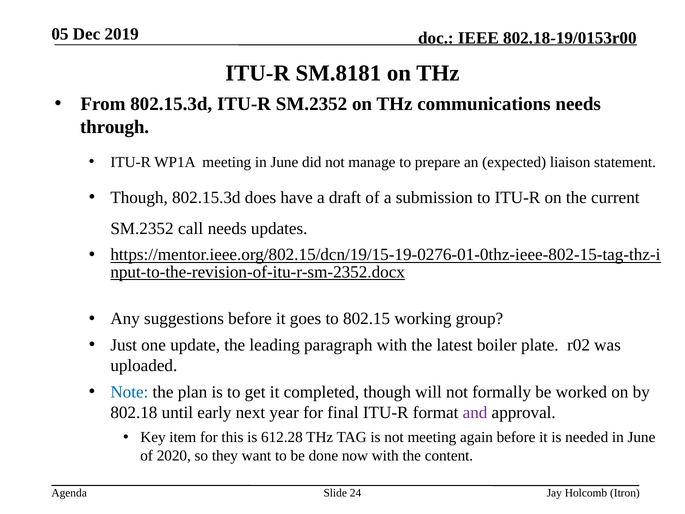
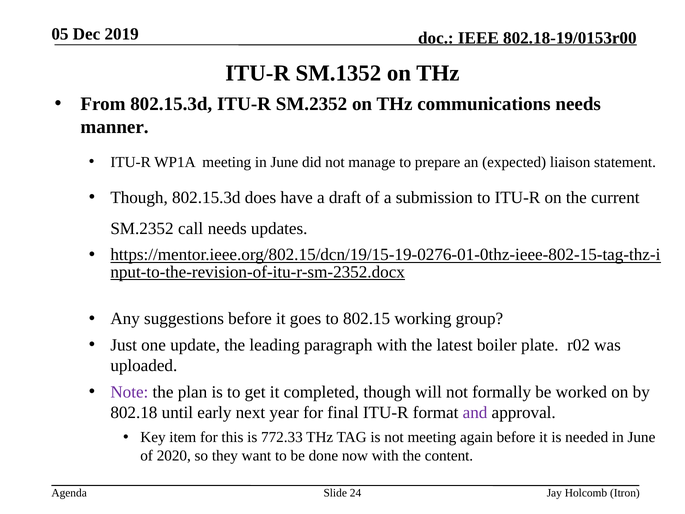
SM.8181: SM.8181 -> SM.1352 (338, 73)
through: through -> manner (115, 127)
Note colour: blue -> purple (129, 392)
612.28: 612.28 -> 772.33 (282, 437)
